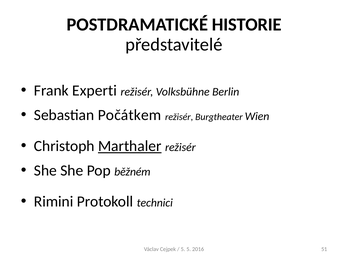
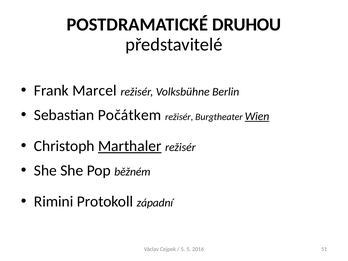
HISTORIE: HISTORIE -> DRUHOU (247, 25)
Experti: Experti -> Marcel (95, 91)
Wien underline: none -> present (257, 116)
technici: technici -> západní (155, 203)
